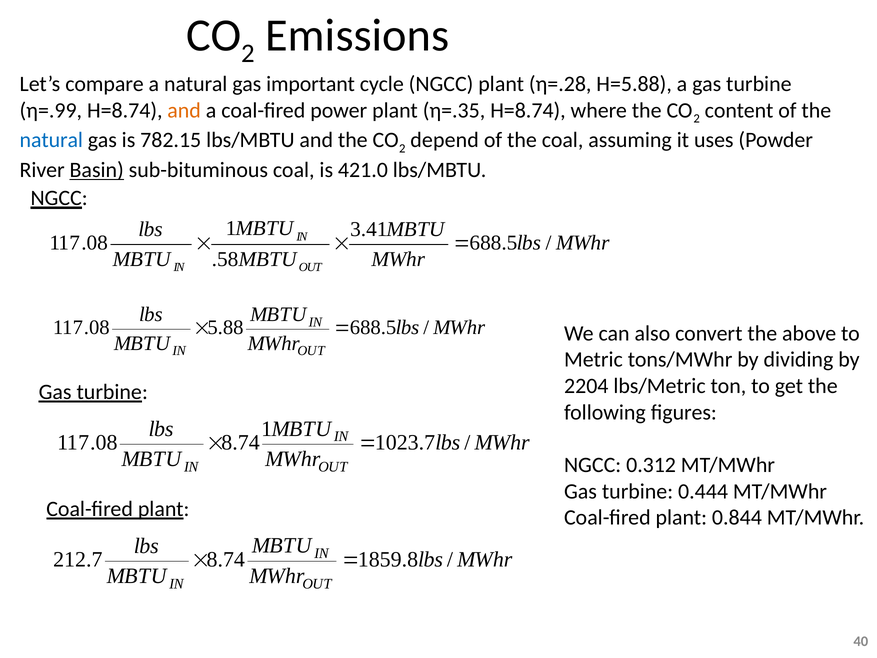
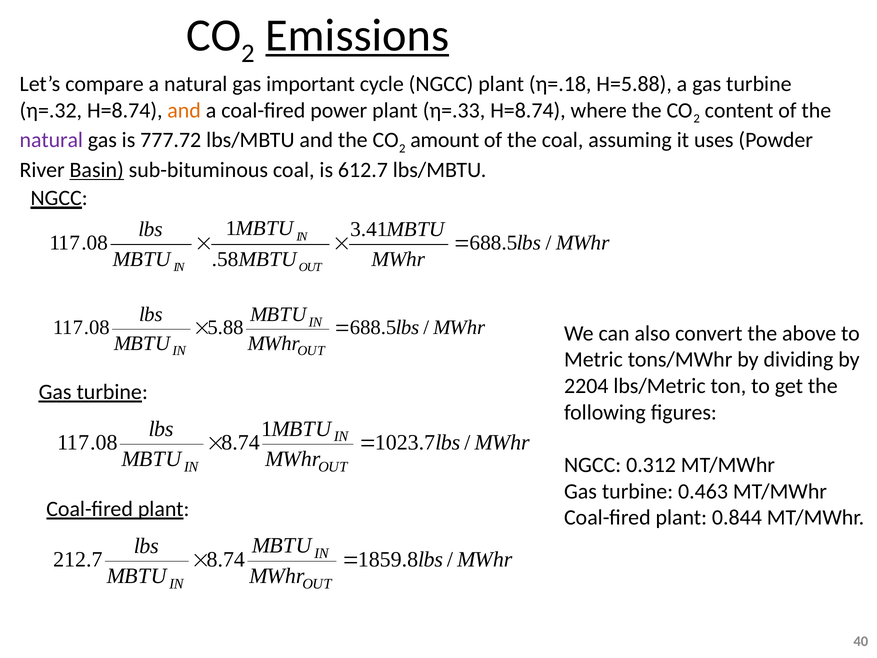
Emissions underline: none -> present (357, 35)
η=.28: η=.28 -> η=.18 (560, 84)
η=.99: η=.99 -> η=.32 (51, 110)
η=.35: η=.35 -> η=.33 (454, 110)
natural colour: blue -> purple (51, 140)
782.15: 782.15 -> 777.72 (171, 140)
depend: depend -> amount (445, 140)
421.0: 421.0 -> 612.7 (363, 170)
0.444: 0.444 -> 0.463 (703, 491)
